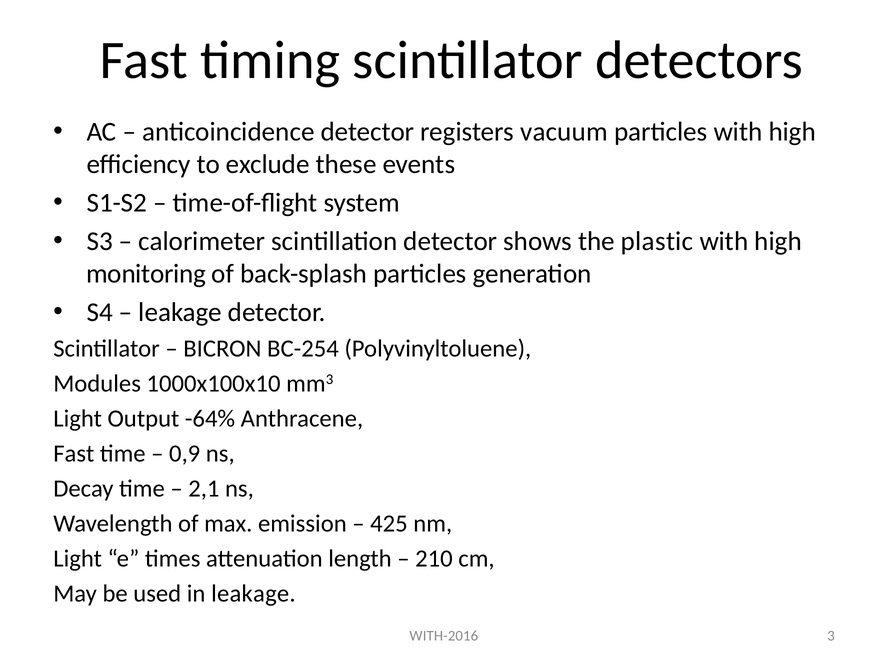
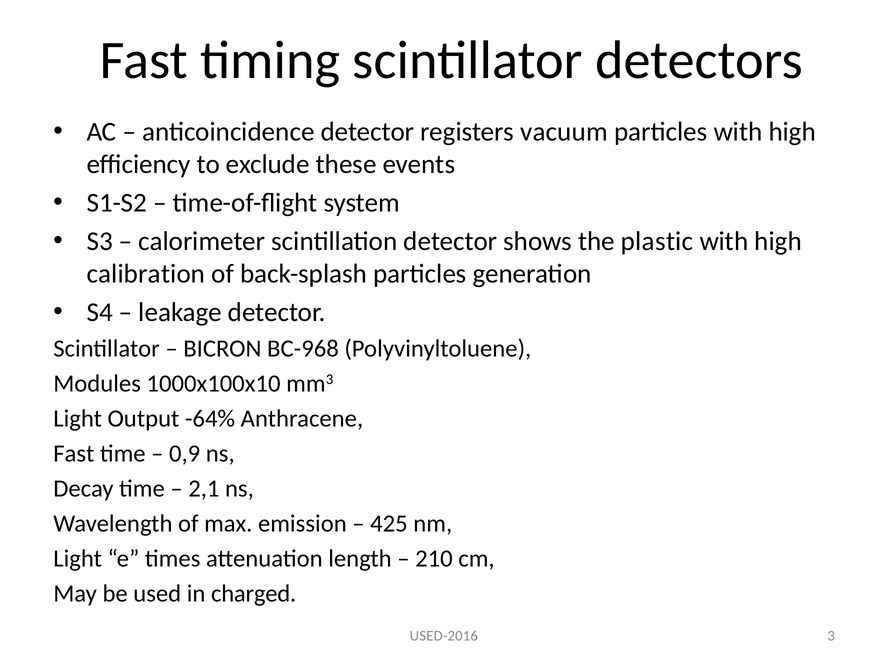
monitoring: monitoring -> calibration (146, 274)
BC-254: BC-254 -> BC-968 (303, 349)
in leakage: leakage -> charged (254, 594)
WITH-2016: WITH-2016 -> USED-2016 (444, 636)
